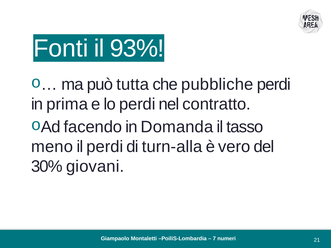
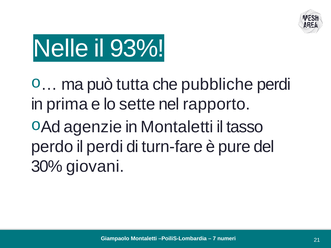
Fonti: Fonti -> Nelle (61, 48)
lo perdi: perdi -> sette (137, 104)
contratto: contratto -> rapporto (217, 104)
facendo: facendo -> agenzie (93, 127)
in Domanda: Domanda -> Montaletti (177, 127)
meno: meno -> perdo (52, 147)
turn-alla: turn-alla -> turn-fare (172, 147)
vero: vero -> pure (234, 147)
